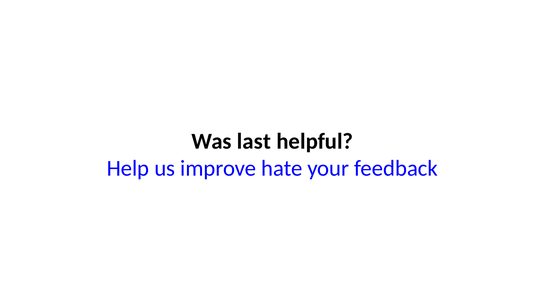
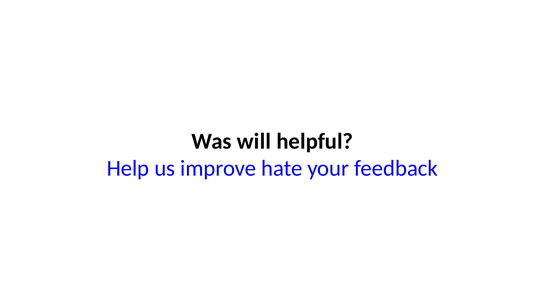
last: last -> will (254, 141)
